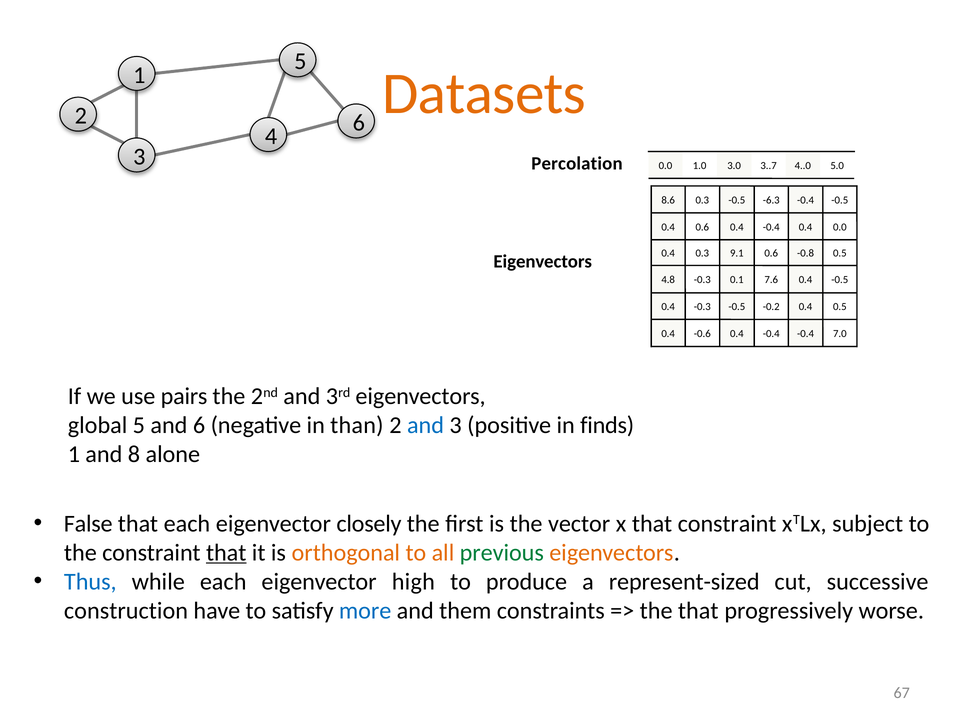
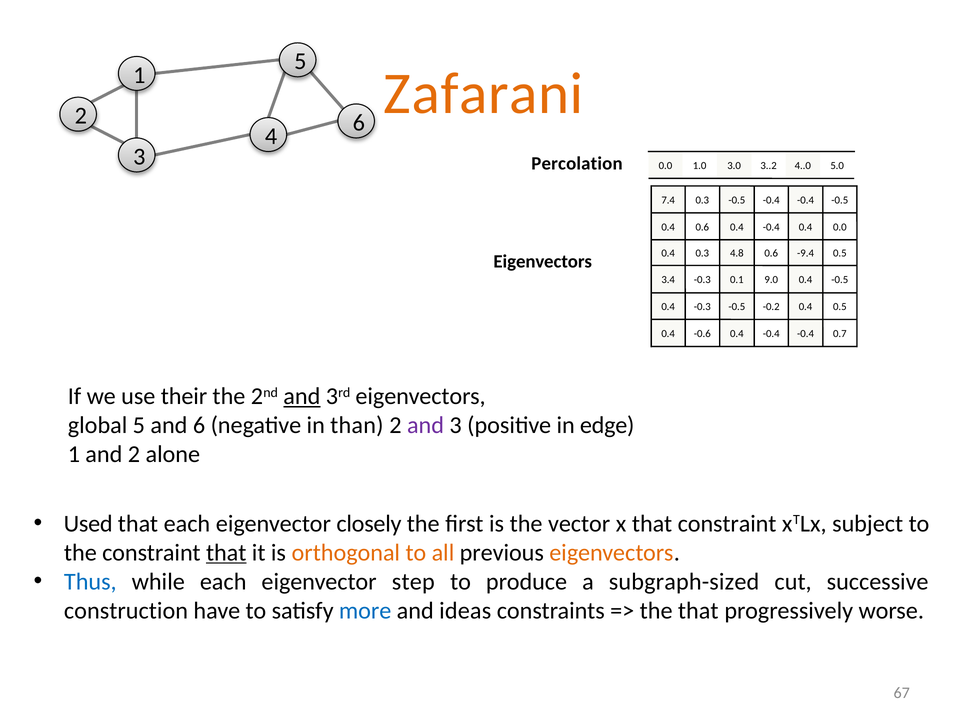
Datasets: Datasets -> Zafarani (484, 94)
3..7: 3..7 -> 3..2 (769, 166)
8.6: 8.6 -> 7.4 (668, 200)
-6.3: -6.3 -> -0.4 (771, 200)
9.1: 9.1 -> 4.8 (737, 253)
-0.8: -0.8 -> -9.4 (806, 253)
4.8: 4.8 -> 3.4 (668, 280)
7.6: 7.6 -> 9.0 (771, 280)
7.0: 7.0 -> 0.7 (840, 334)
pairs: pairs -> their (184, 396)
and underline: none -> present (302, 396)
and colour: blue -> purple (426, 425)
finds: finds -> edge (607, 425)
and 8: 8 -> 2 (134, 454)
False: False -> Used (88, 524)
previous colour: green -> black (502, 553)
high: high -> step (413, 582)
represent-sized: represent-sized -> subgraph-sized (684, 582)
them: them -> ideas (465, 611)
